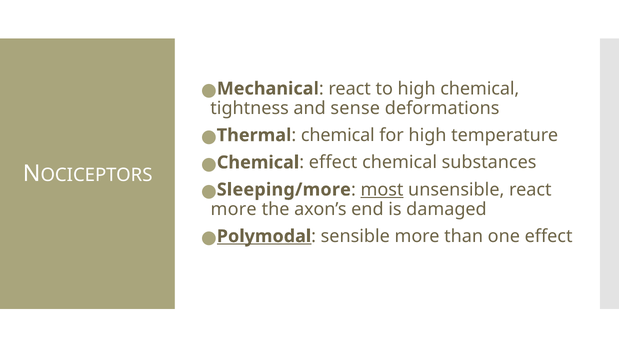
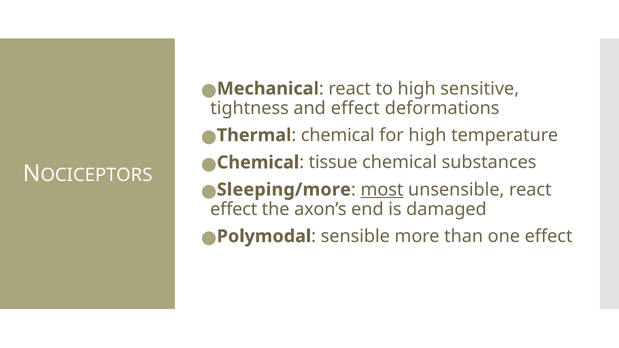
high chemical: chemical -> sensitive (480, 89)
and sense: sense -> effect (355, 108)
effect: effect -> tissue (333, 163)
more: more -> effect (234, 209)
Polymodal underline: present -> none (264, 236)
